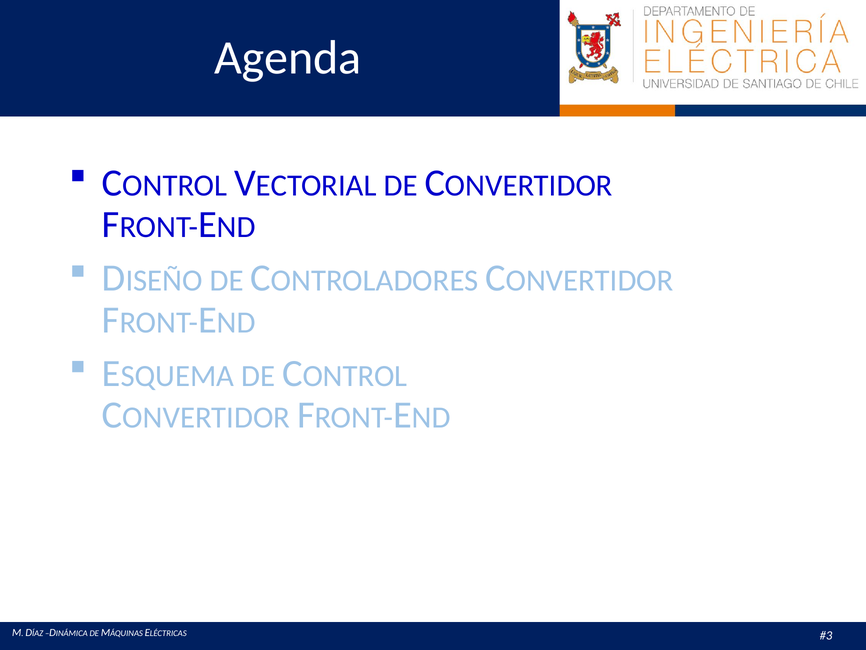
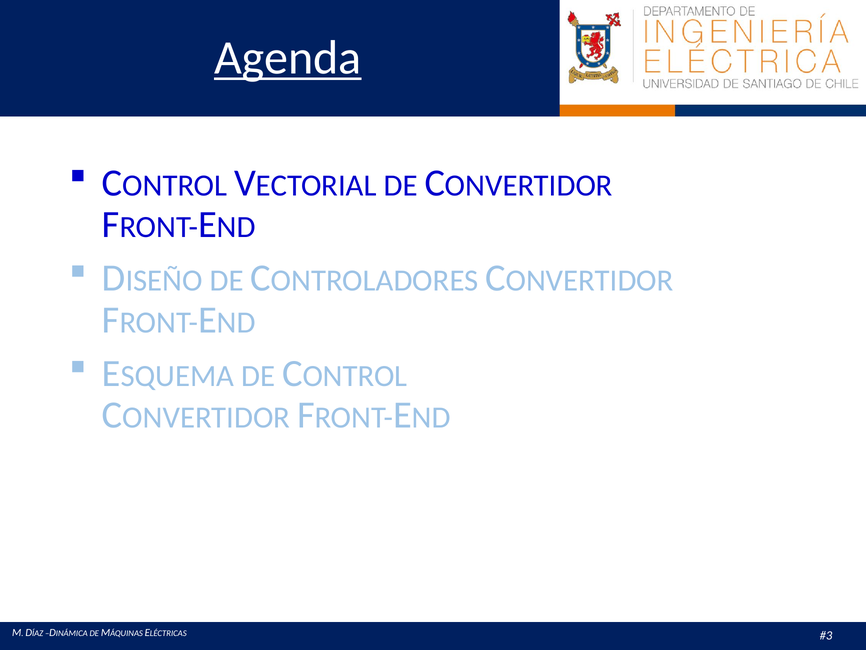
Agenda underline: none -> present (288, 58)
